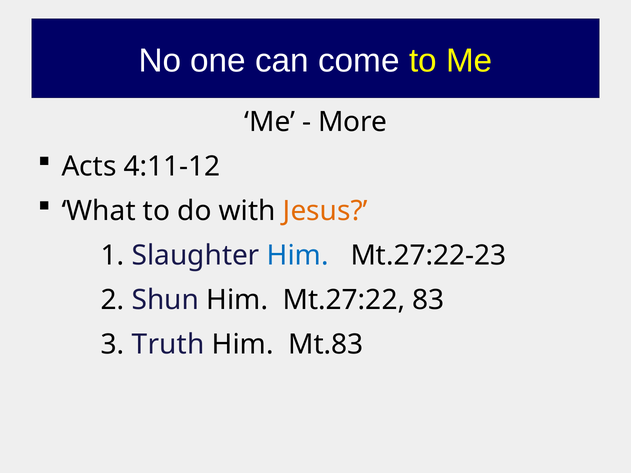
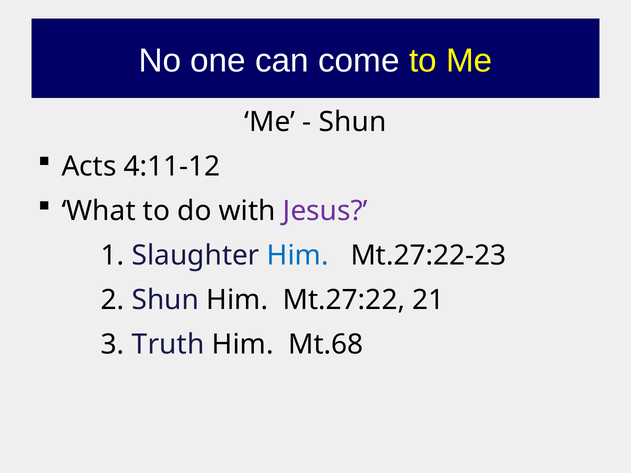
More: More -> Shun (353, 122)
Jesus colour: orange -> purple (325, 211)
83: 83 -> 21 (428, 300)
Mt.83: Mt.83 -> Mt.68 (326, 345)
